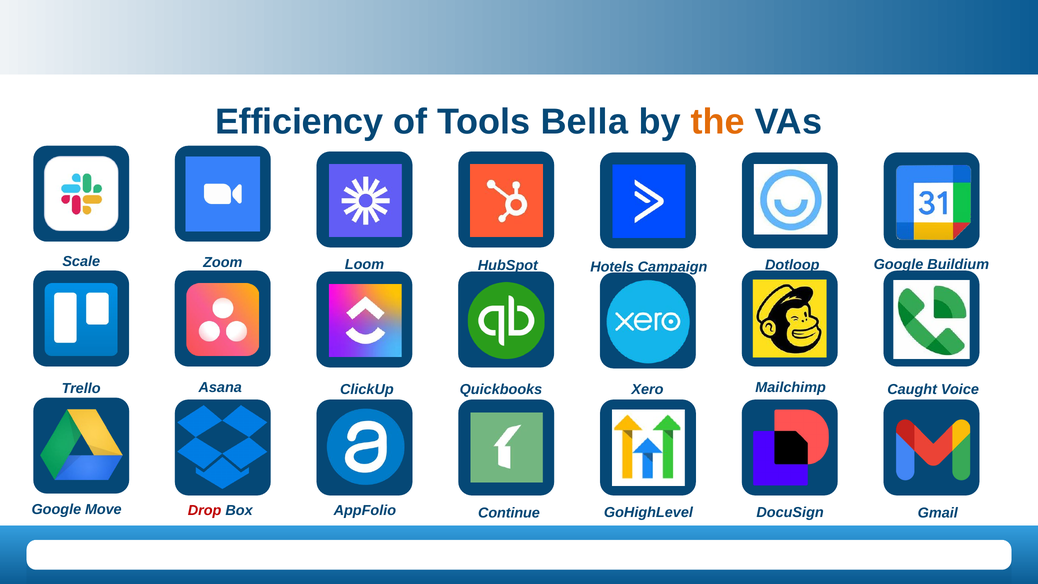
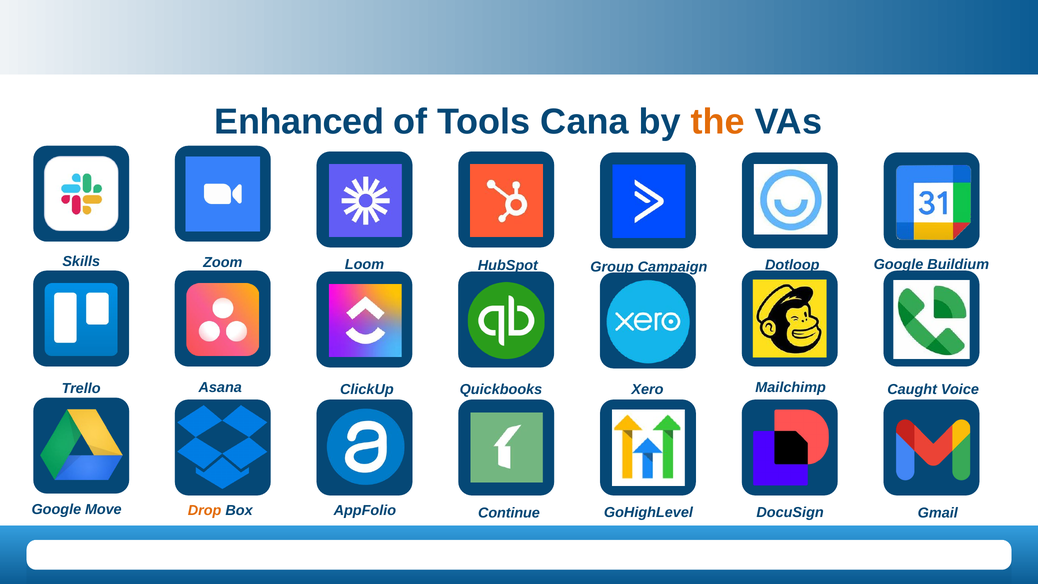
Efficiency: Efficiency -> Enhanced (299, 122)
Bella: Bella -> Cana (585, 122)
Scale: Scale -> Skills (81, 261)
Hotels: Hotels -> Group (612, 267)
Drop colour: red -> orange (205, 510)
